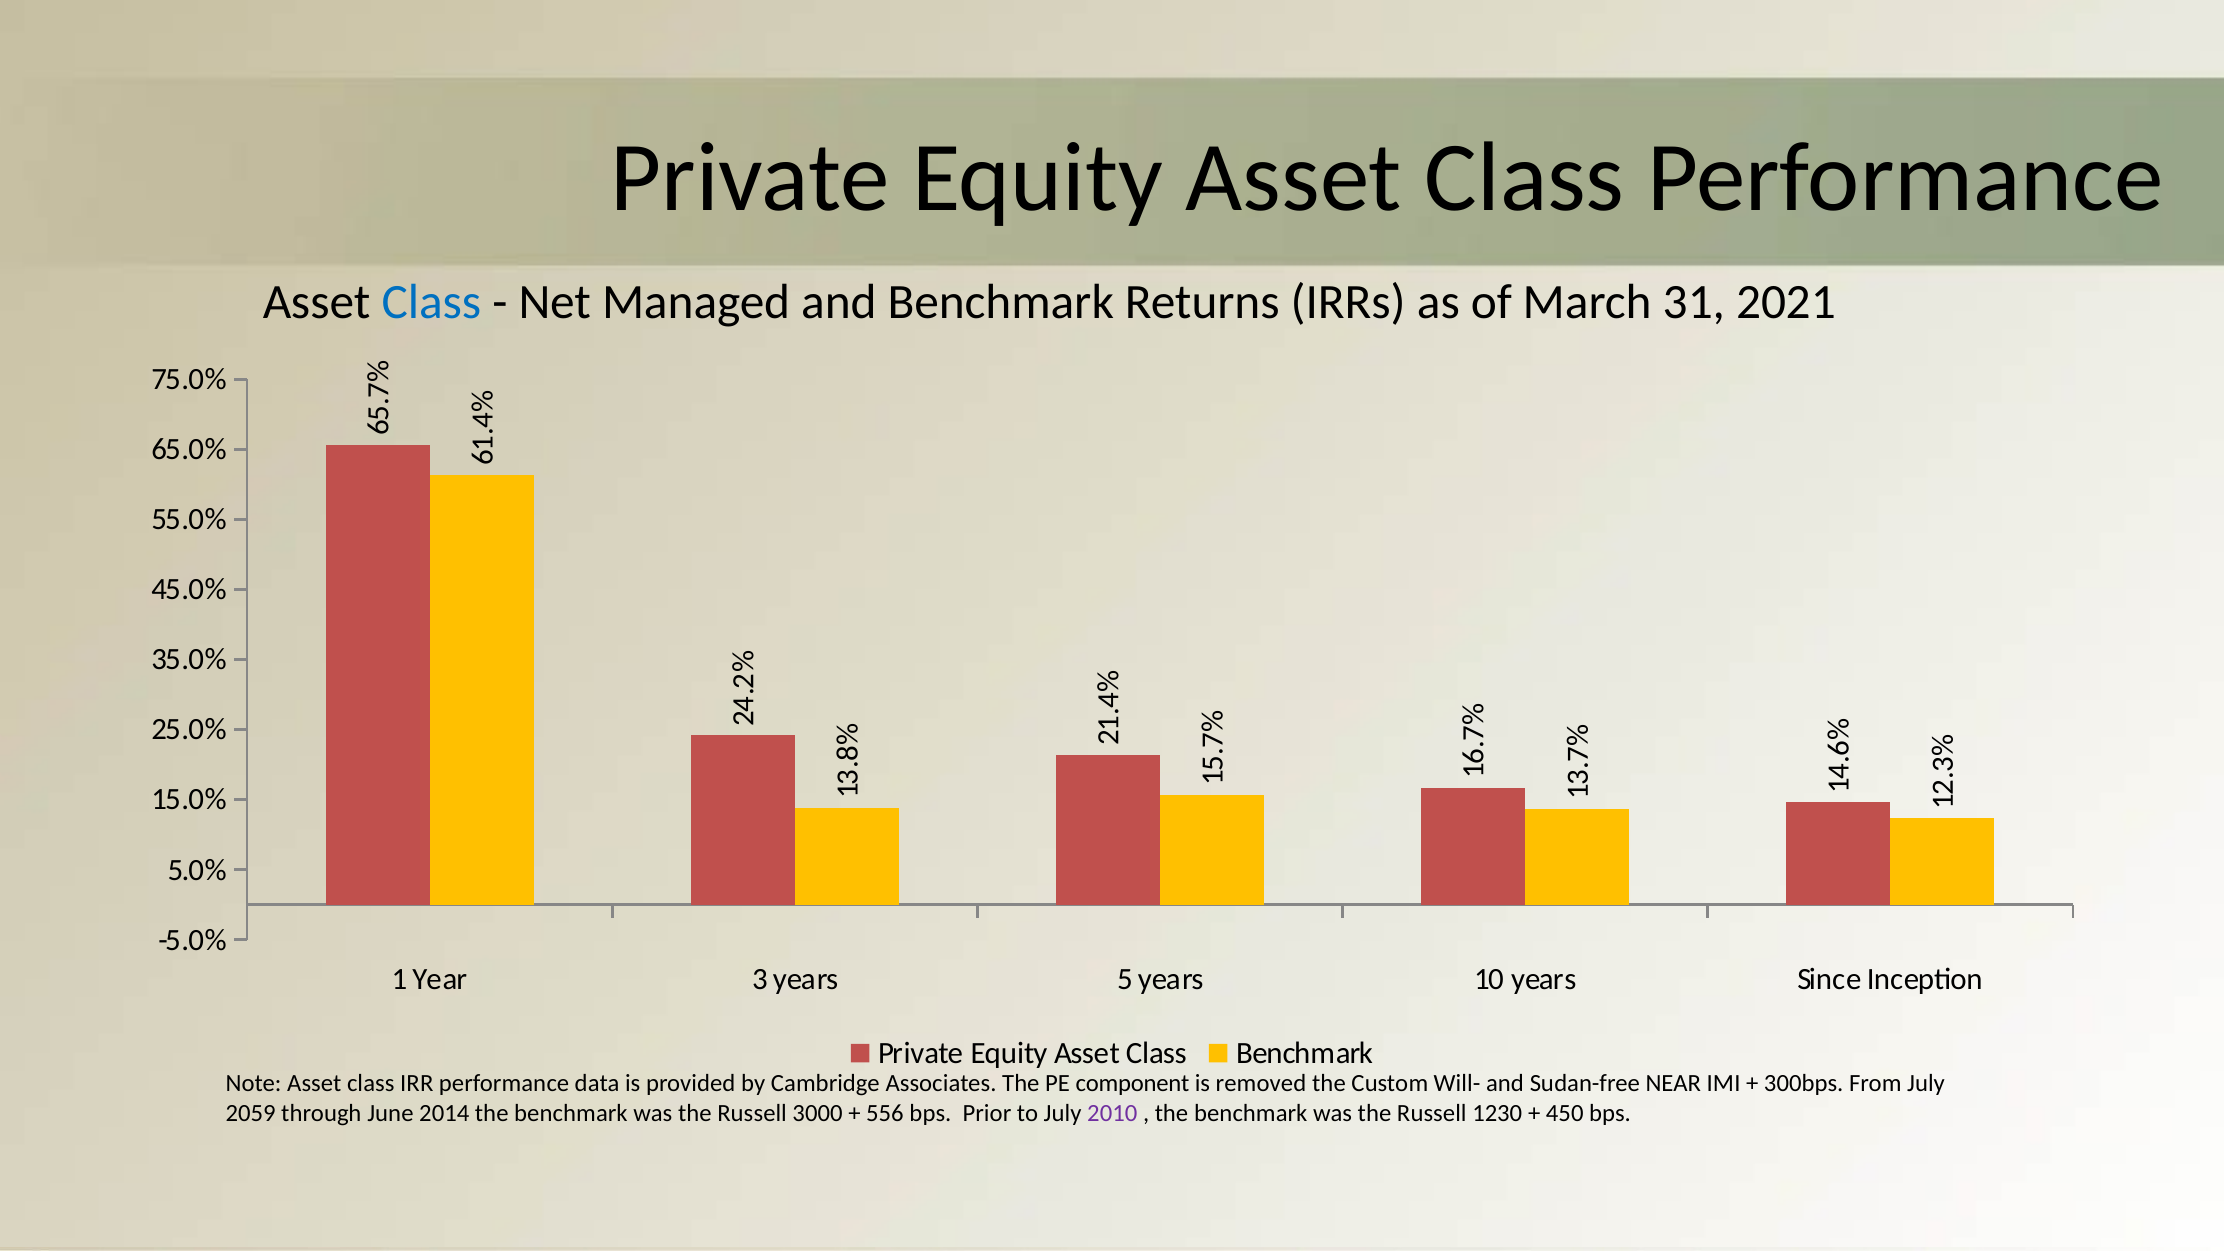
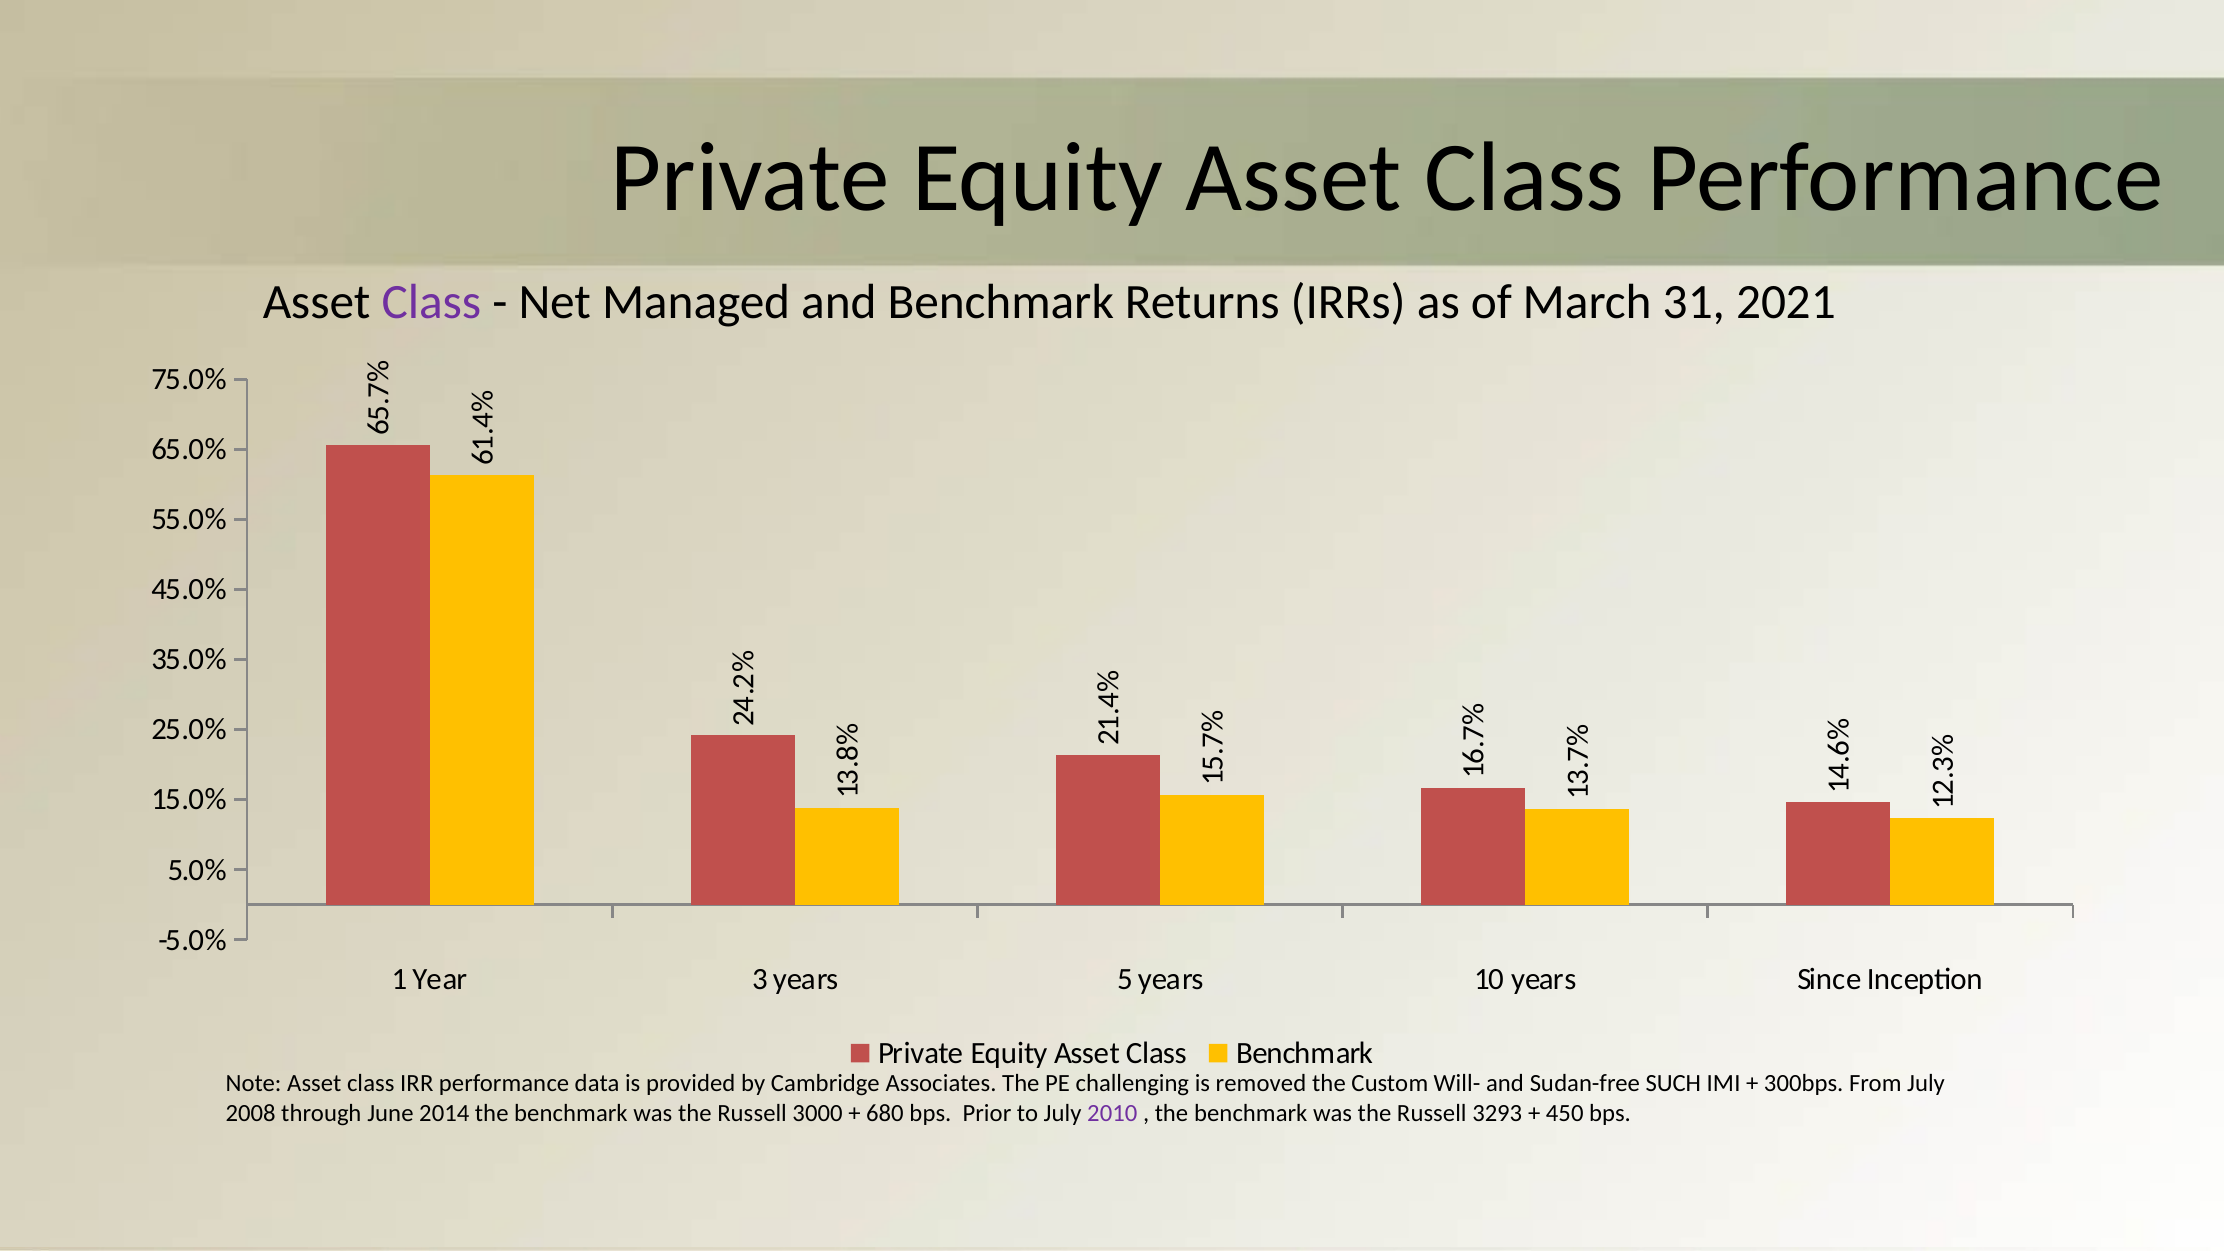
Class colour: blue -> purple (431, 302)
component: component -> challenging (1132, 1084)
NEAR: NEAR -> SUCH (1673, 1084)
2059: 2059 -> 2008 (251, 1113)
556: 556 -> 680 (885, 1113)
1230: 1230 -> 3293 (1497, 1113)
